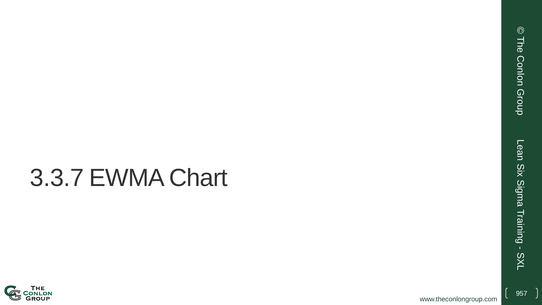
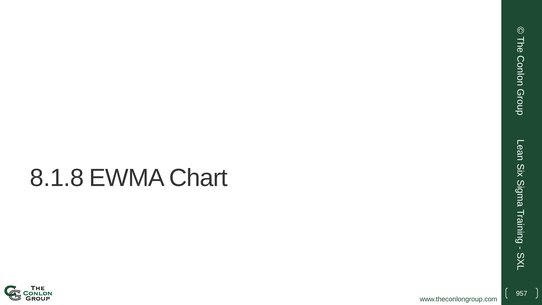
3.3.7: 3.3.7 -> 8.1.8 (57, 178)
